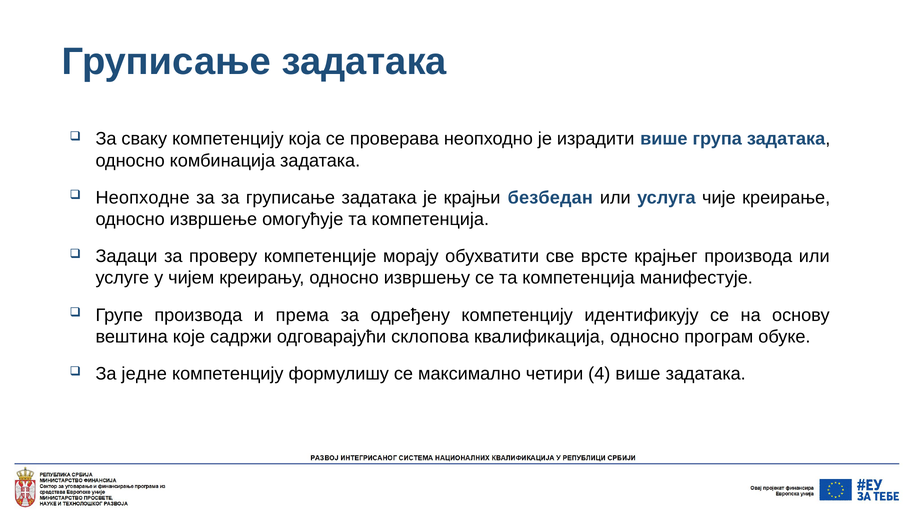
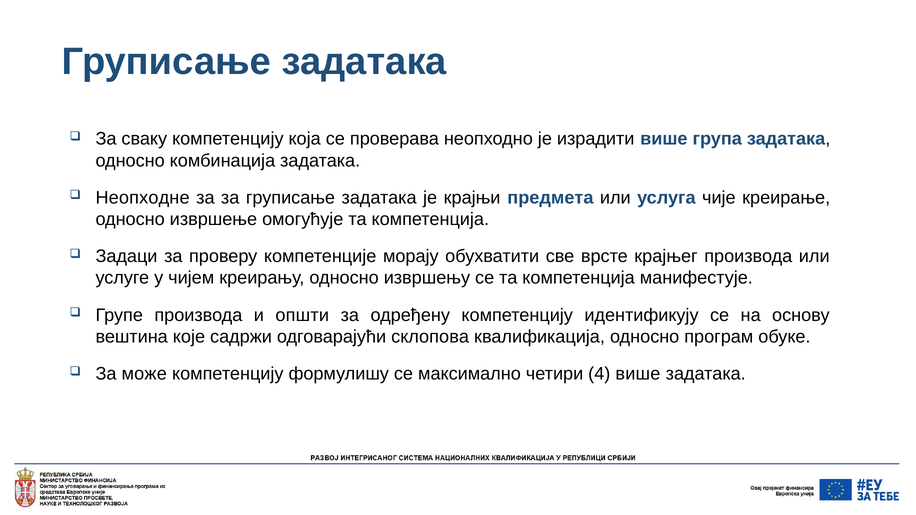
безбедан: безбедан -> предмета (550, 198)
према: према -> општи (302, 315)
једне: једне -> може (144, 374)
